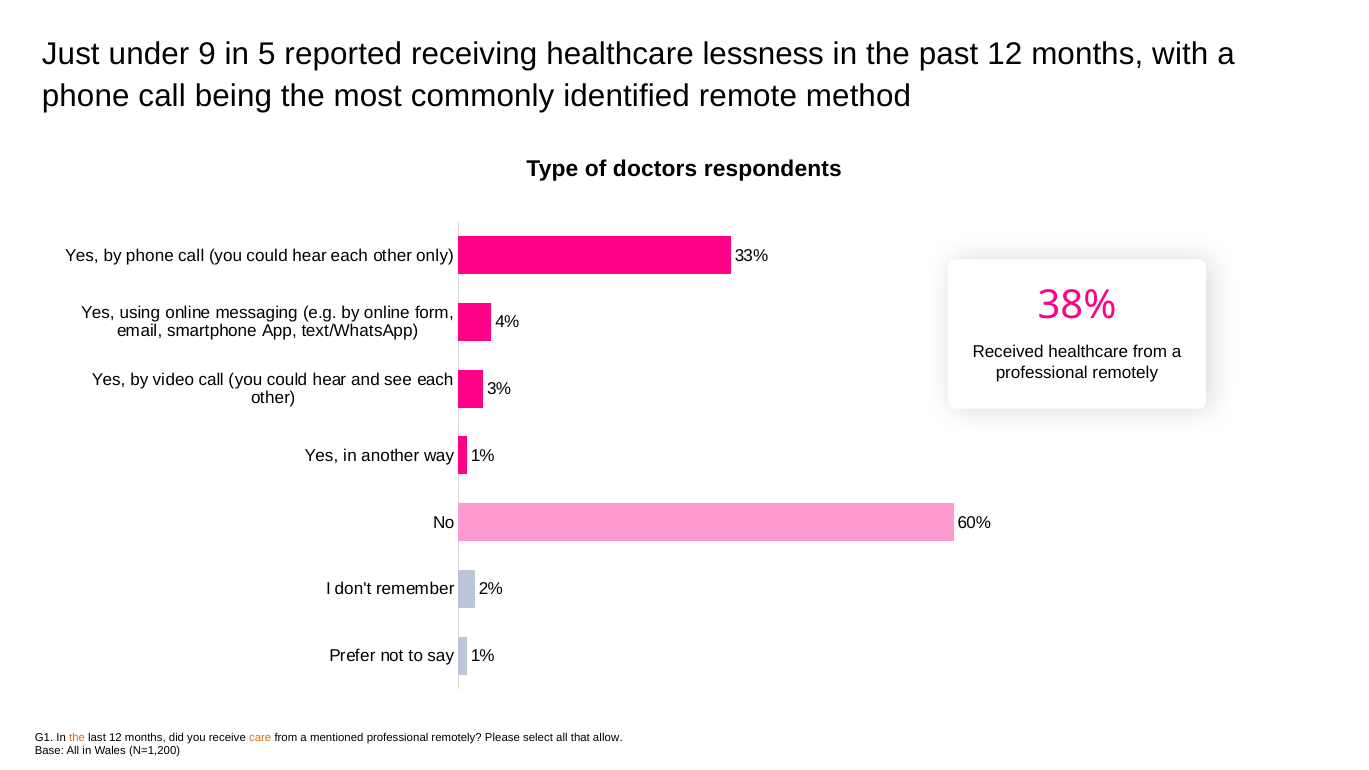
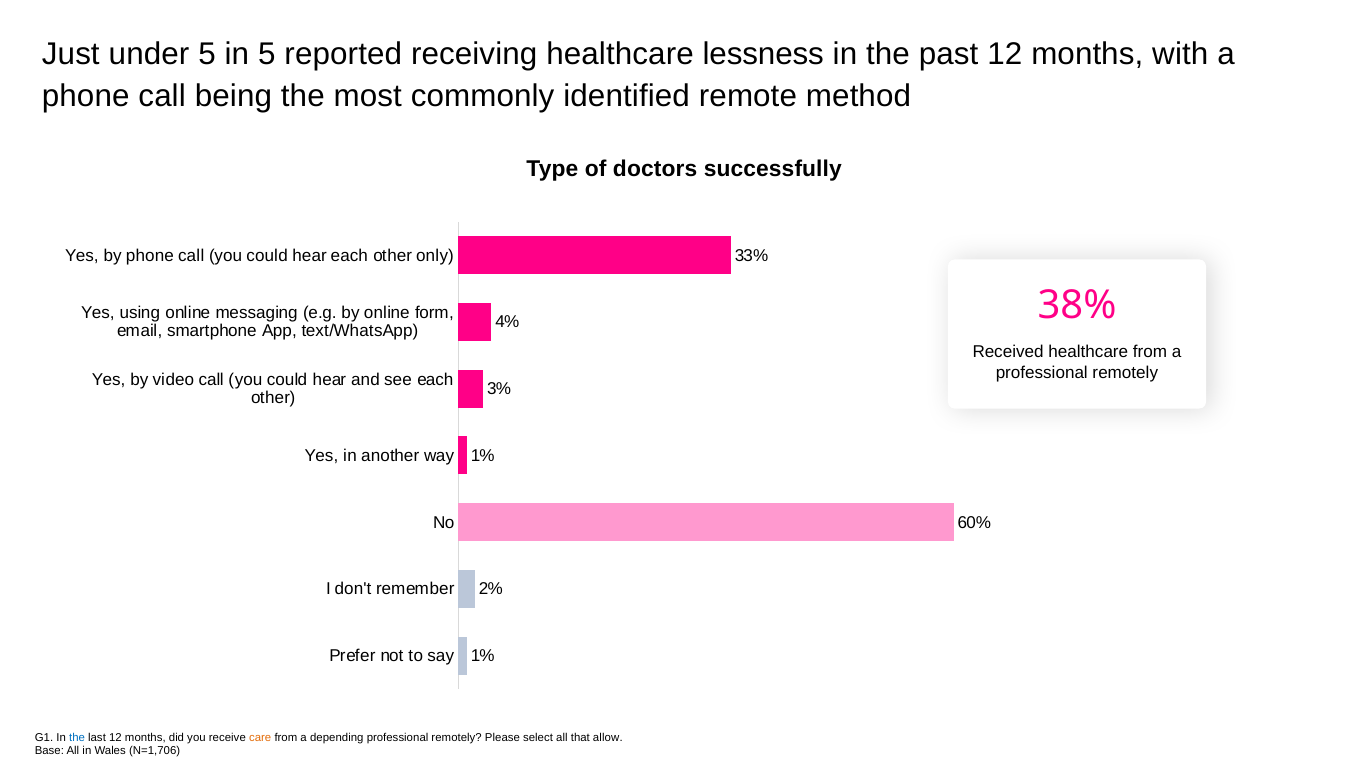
under 9: 9 -> 5 (207, 54)
respondents: respondents -> successfully (773, 169)
the colour: orange -> blue (77, 738)
mentioned: mentioned -> depending (337, 738)
N=1,200: N=1,200 -> N=1,706 (155, 751)
